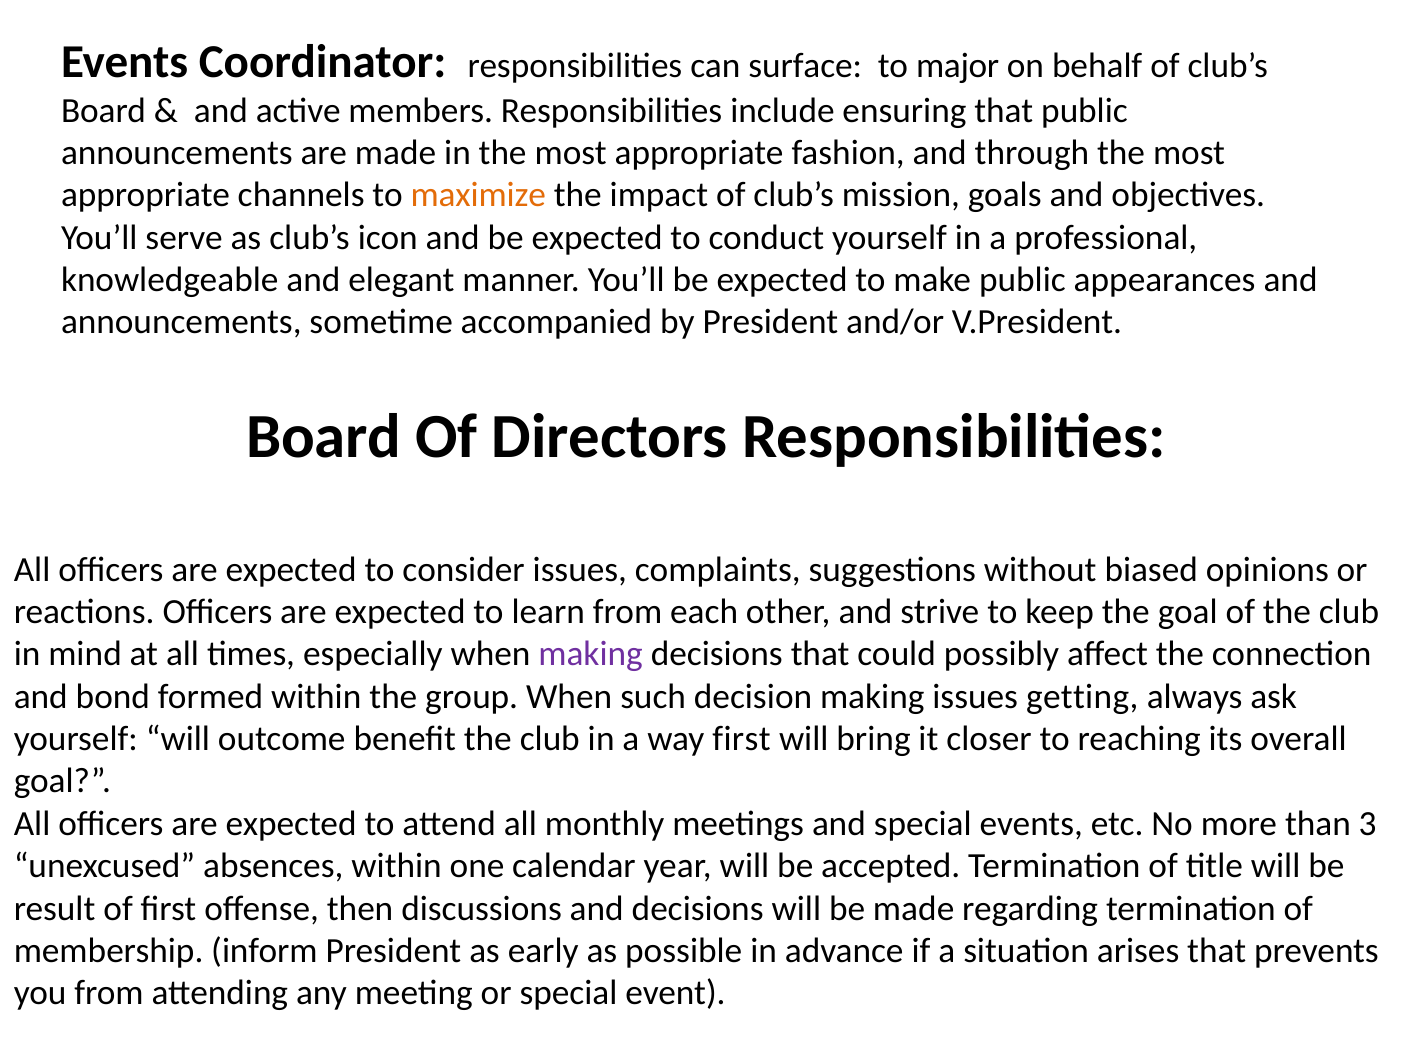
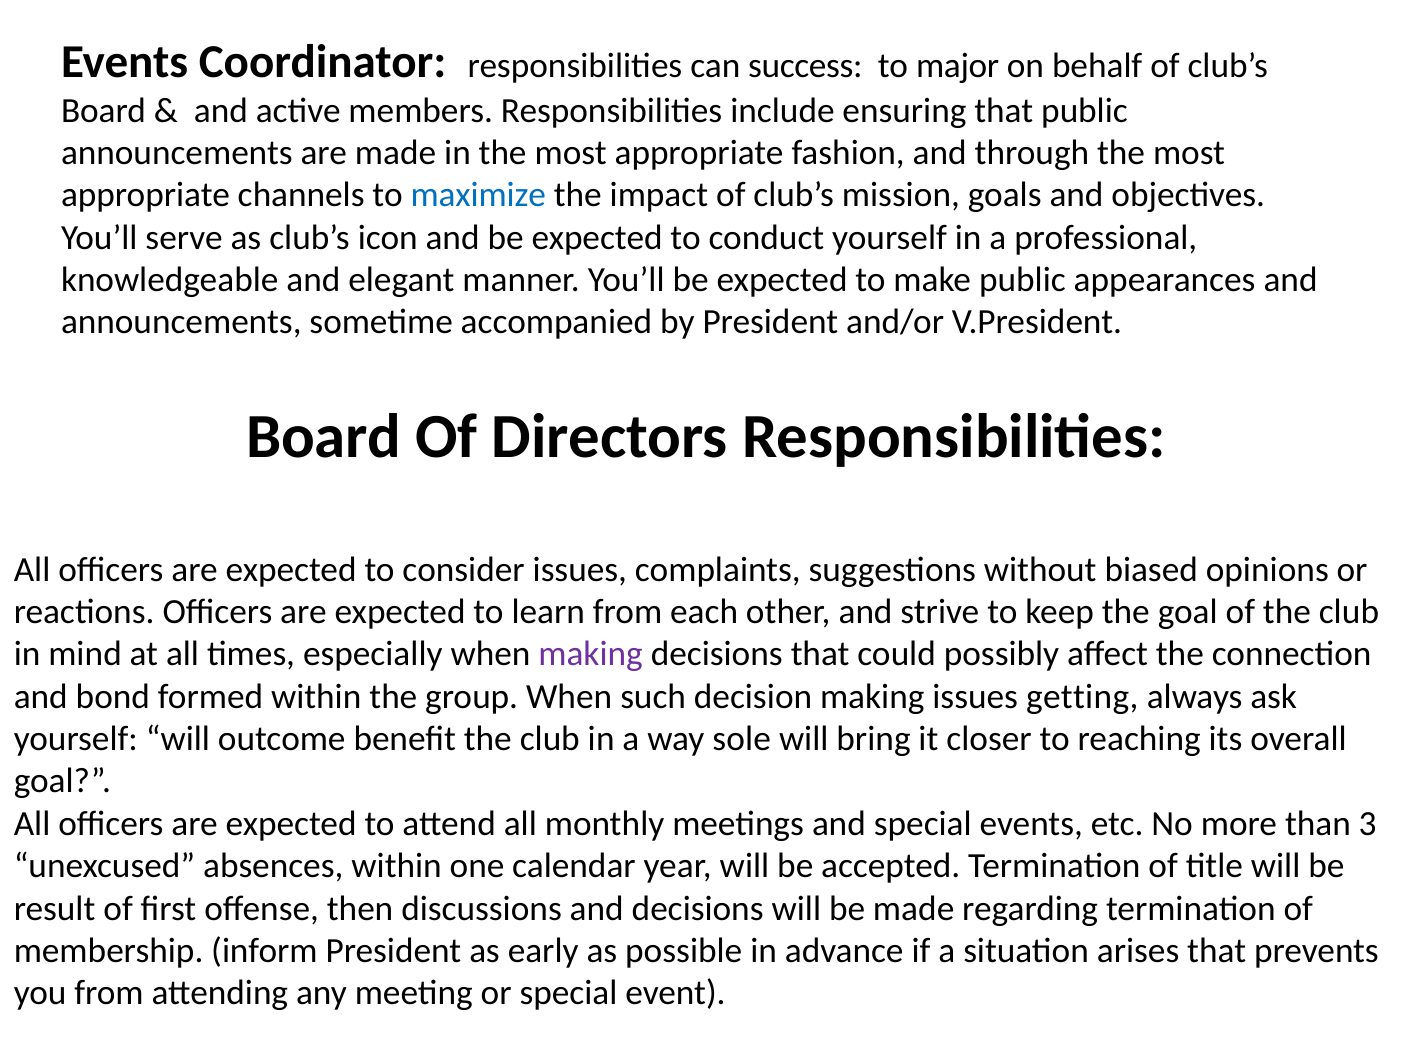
surface: surface -> success (805, 66)
maximize colour: orange -> blue (478, 195)
way first: first -> sole (742, 739)
